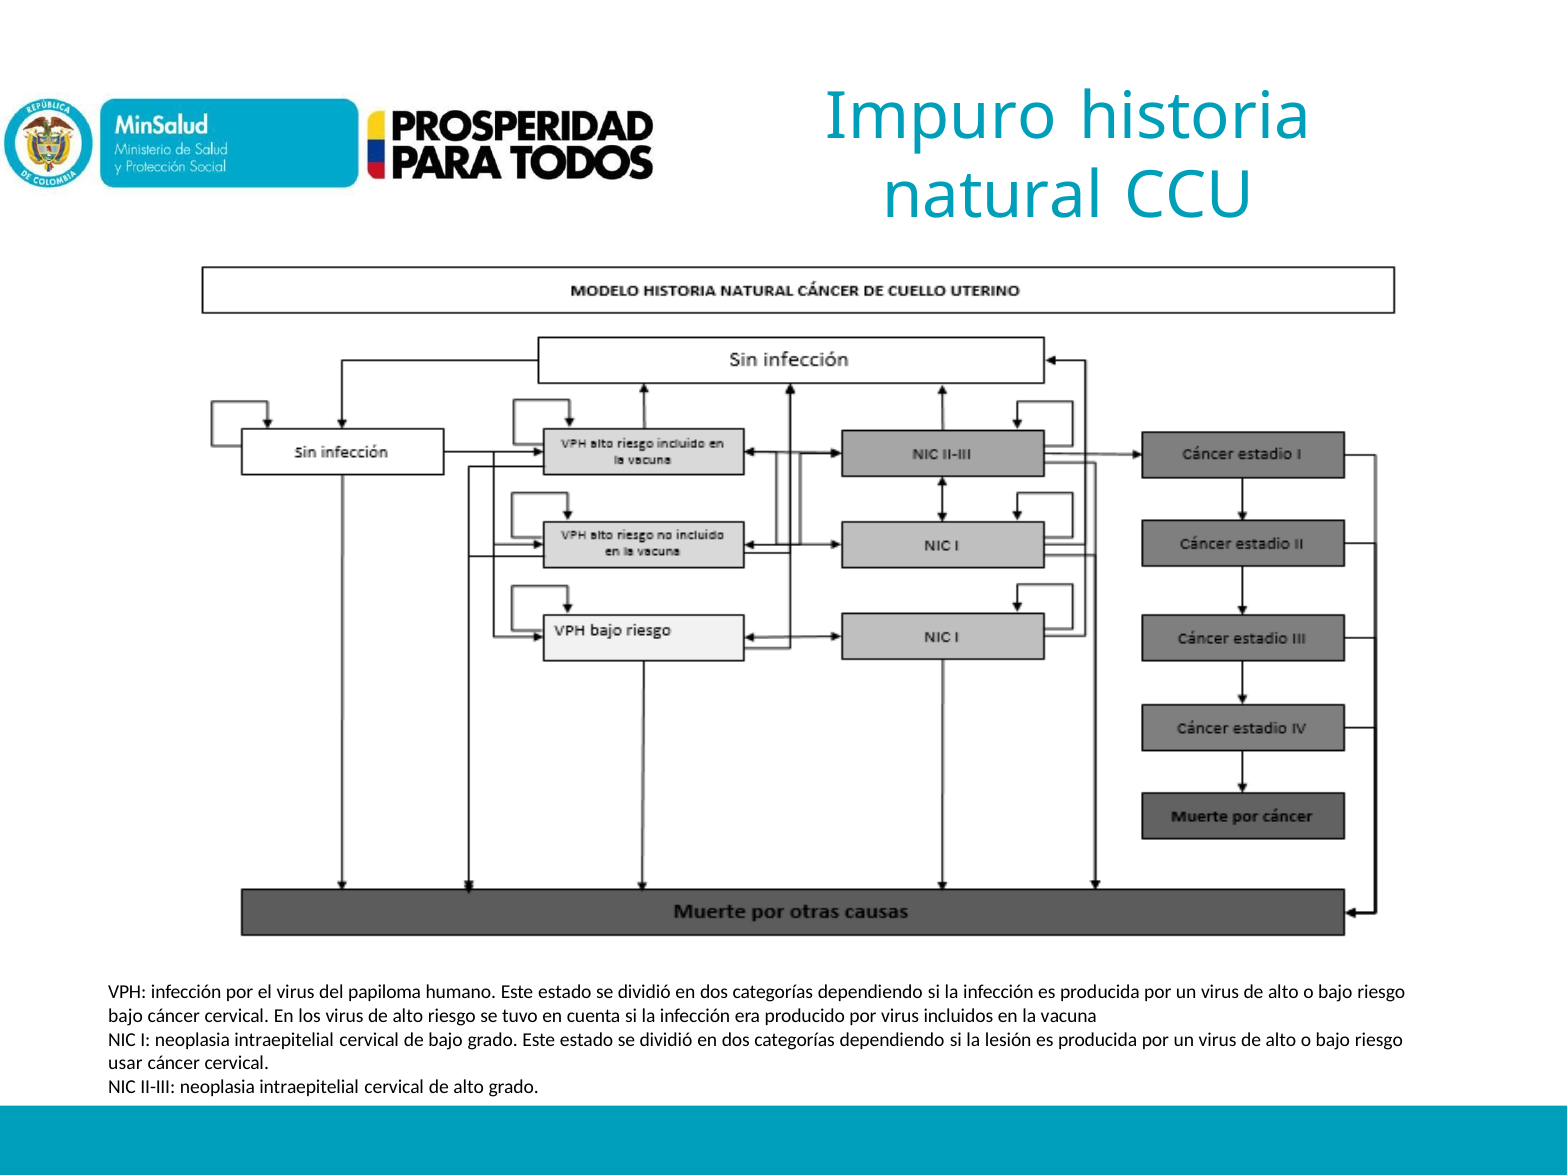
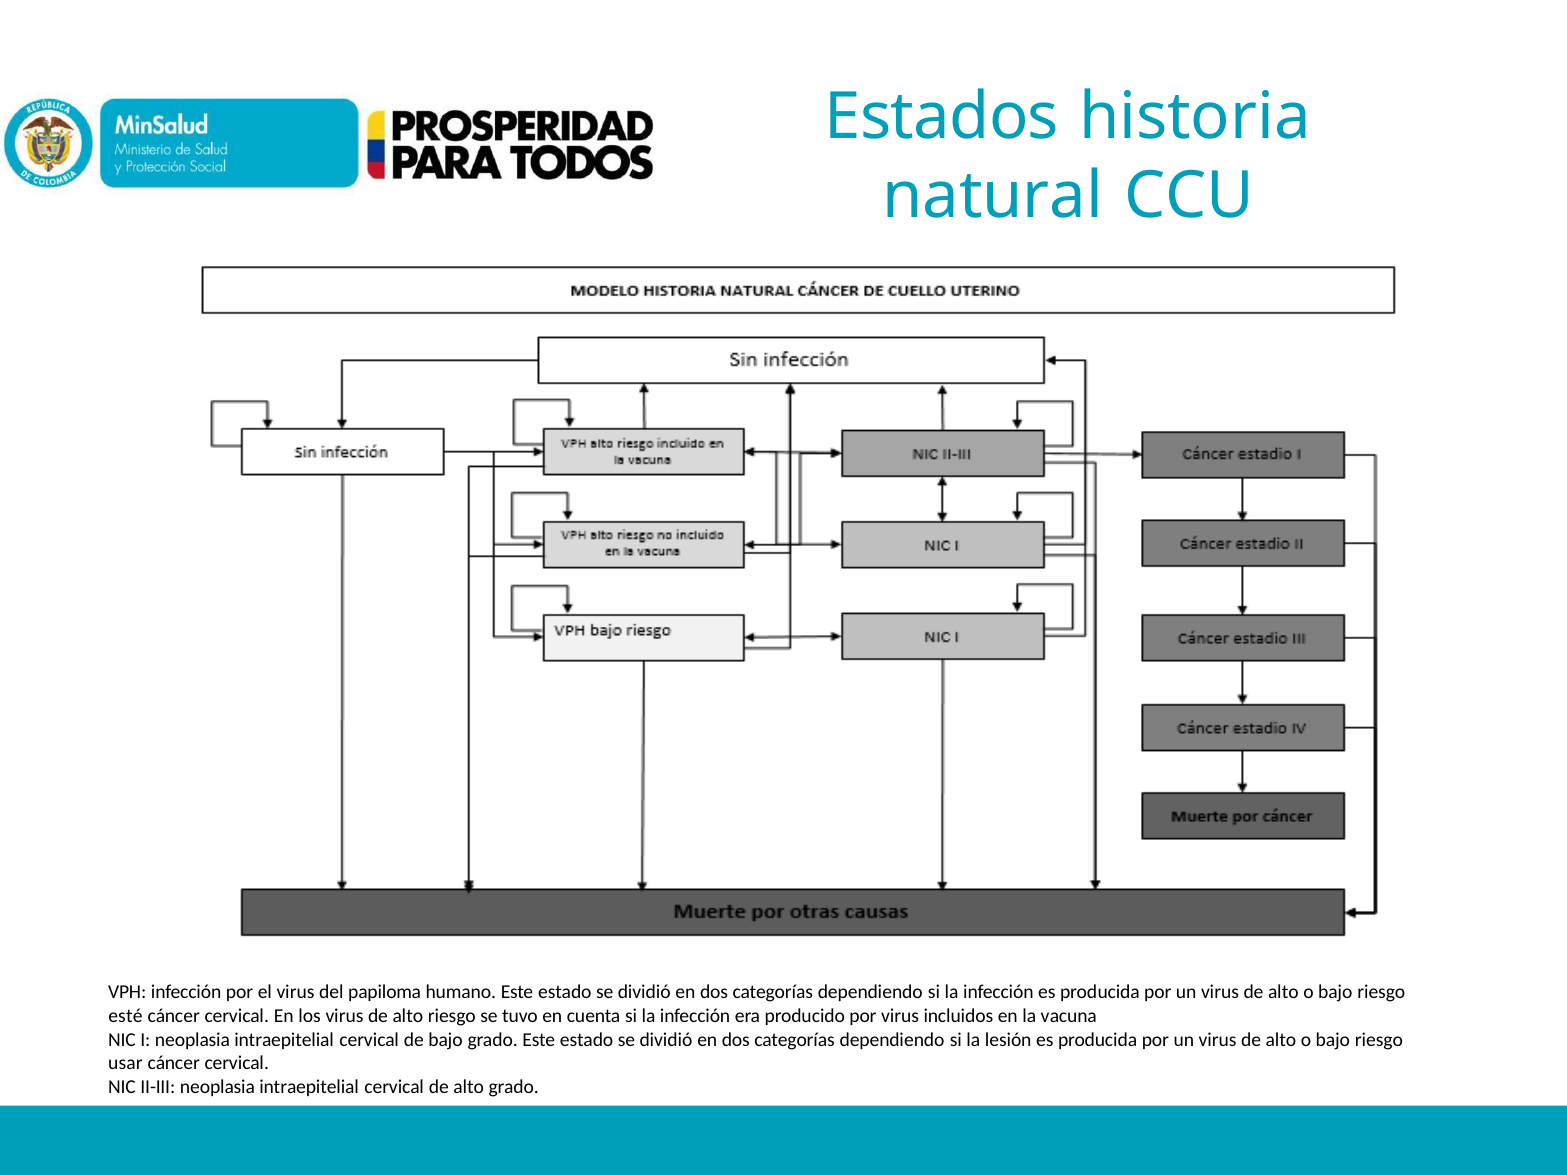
Impuro: Impuro -> Estados (942, 117)
bajo: bajo -> esté (125, 1016)
